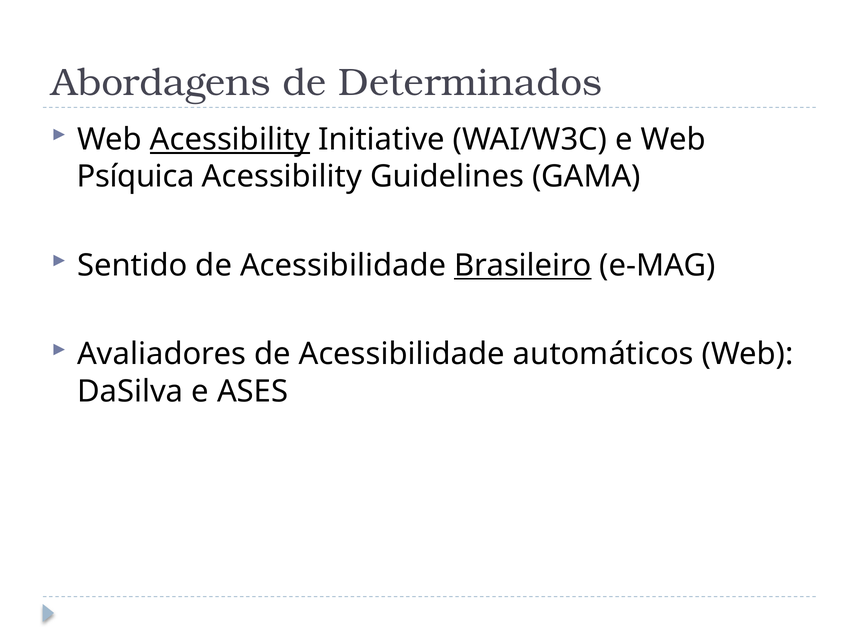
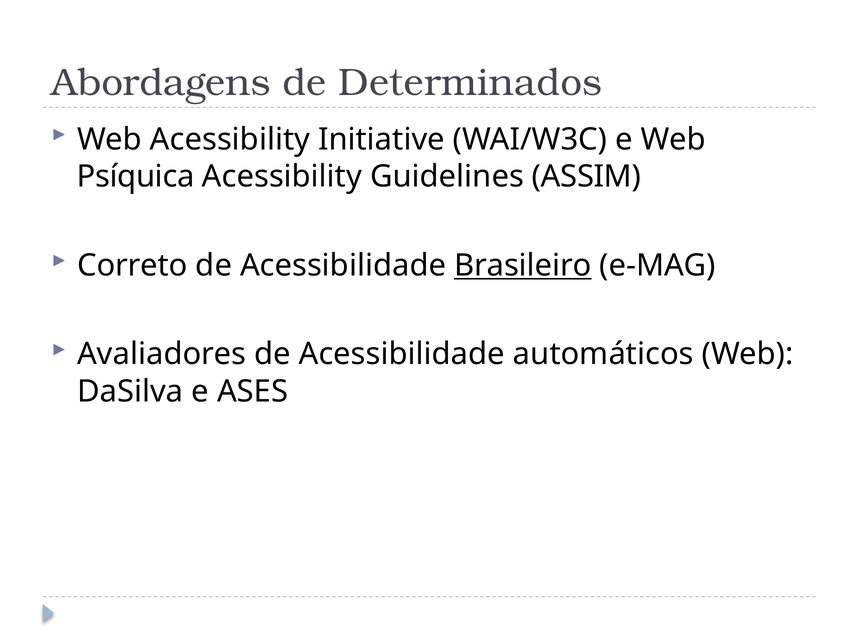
Acessibility underline: present -> none (230, 140)
GAMA: GAMA -> ASSIM (586, 177)
Sentido: Sentido -> Correto (132, 265)
